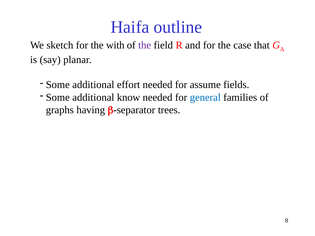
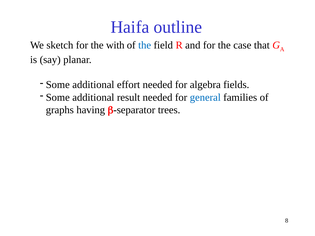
the colour: purple -> blue (145, 45)
assume: assume -> algebra (205, 85)
know: know -> result (129, 97)
